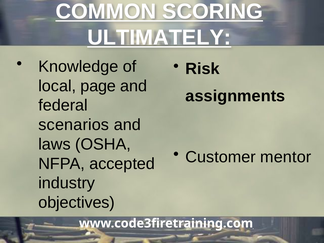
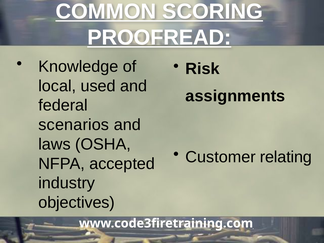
ULTIMATELY: ULTIMATELY -> PROOFREAD (159, 37)
page: page -> used (98, 86)
mentor: mentor -> relating (286, 157)
